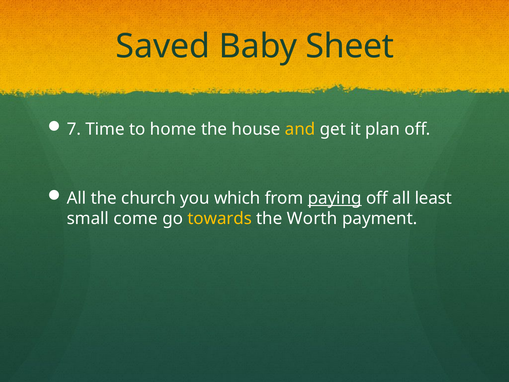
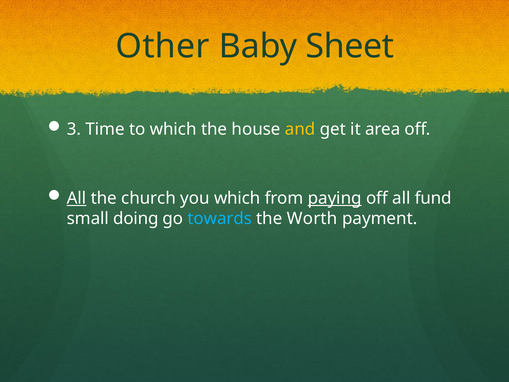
Saved: Saved -> Other (163, 46)
7: 7 -> 3 (74, 129)
to home: home -> which (173, 129)
plan: plan -> area (383, 129)
All underline: none -> present (77, 198)
least: least -> fund (433, 198)
come: come -> doing (136, 219)
towards colour: yellow -> light blue (220, 219)
